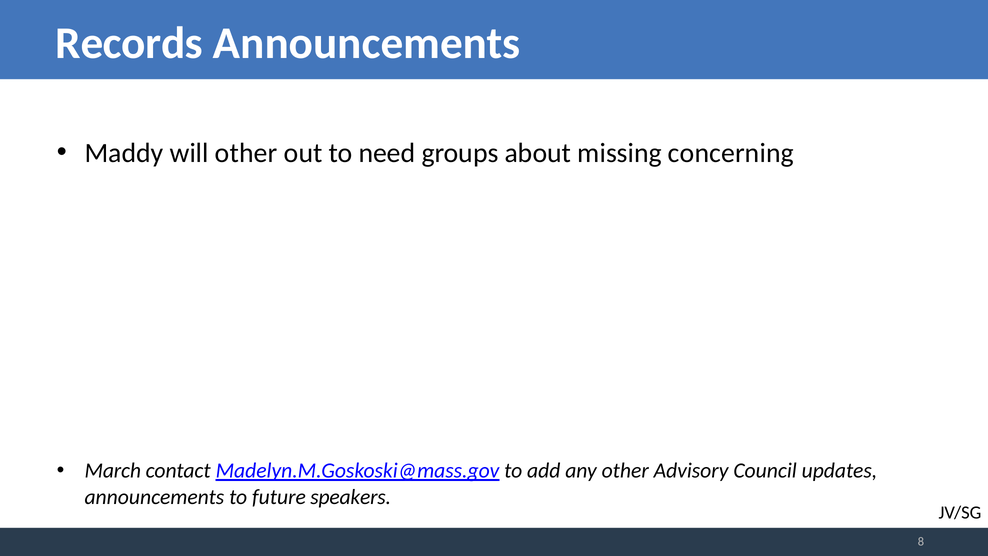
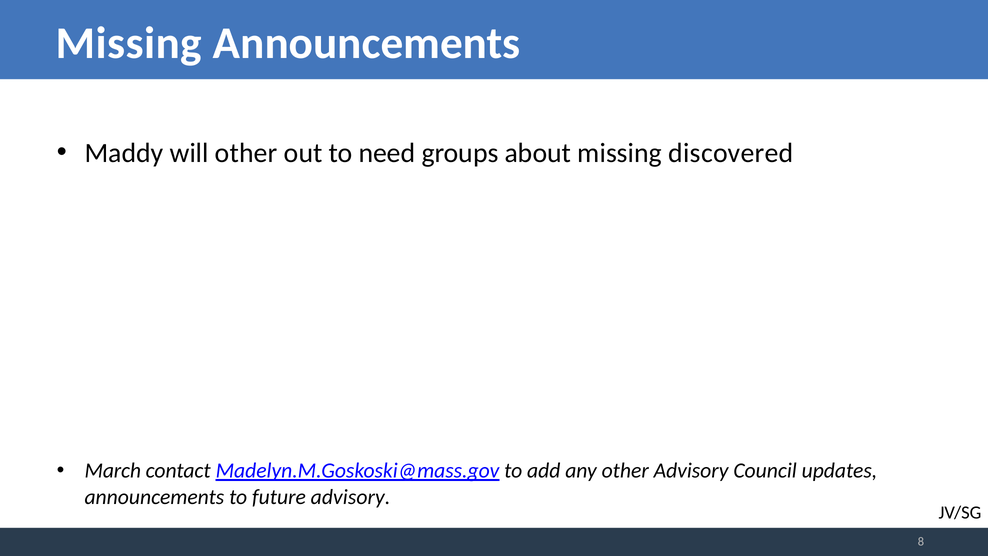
Records: Records -> Missing (129, 43)
concerning: concerning -> discovered (731, 153)
future speakers: speakers -> advisory (351, 497)
